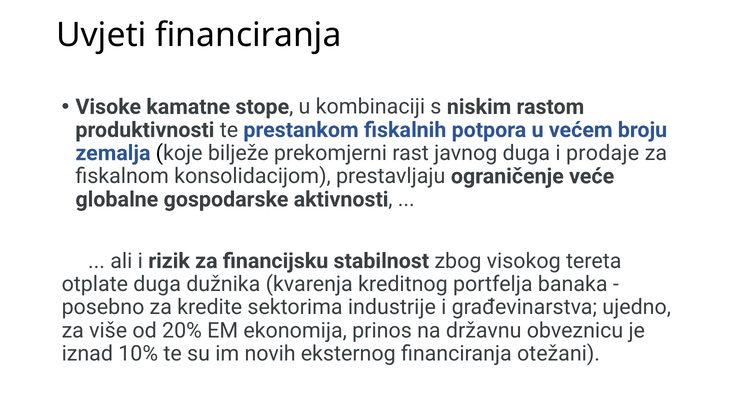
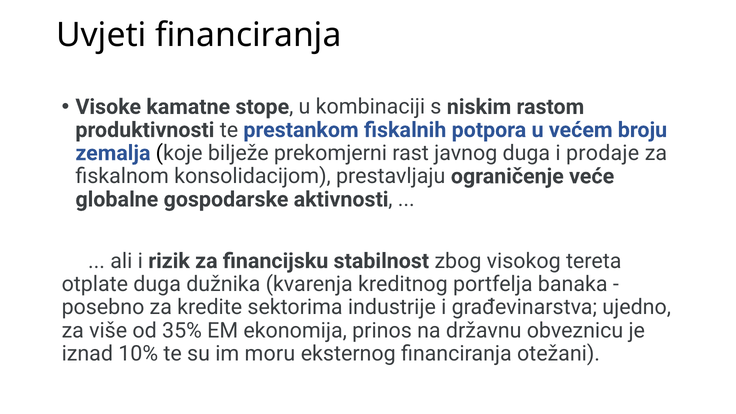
20%: 20% -> 35% (182, 330)
novih: novih -> moru (270, 354)
